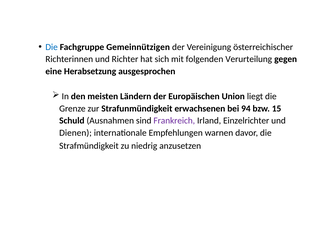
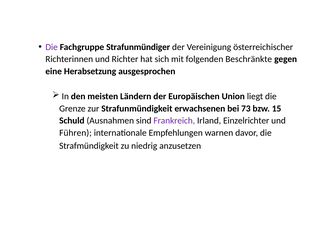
Die colour: blue -> purple (52, 47)
Gemeinnützigen: Gemeinnützigen -> Strafunmündiger (138, 47)
Verurteilung: Verurteilung -> Beschränkte (249, 59)
94: 94 -> 73 (246, 109)
Dienen: Dienen -> Führen (75, 133)
